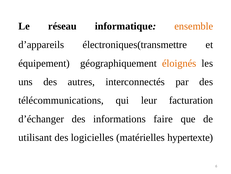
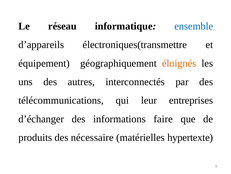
ensemble colour: orange -> blue (194, 26)
facturation: facturation -> entreprises (191, 100)
utilisant: utilisant -> produits (35, 137)
logicielles: logicielles -> nécessaire (92, 137)
